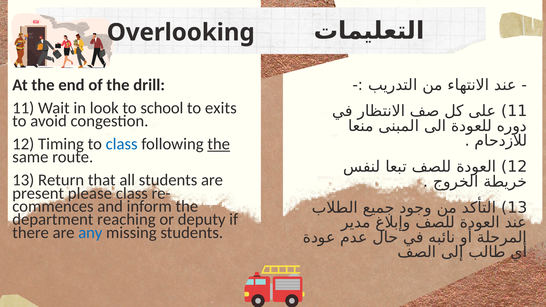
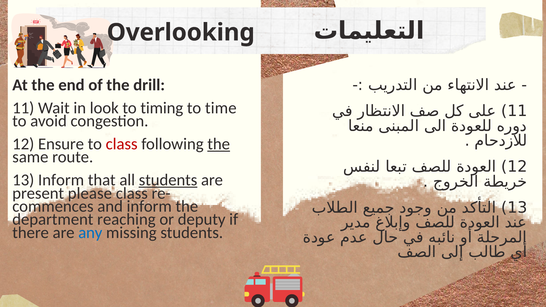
school: school -> timing (162, 108)
exits: exits -> time (221, 108)
Timing: Timing -> Ensure (61, 144)
class colour: blue -> red (122, 144)
13 Return: Return -> Inform (61, 180)
students underline: none -> present (168, 180)
